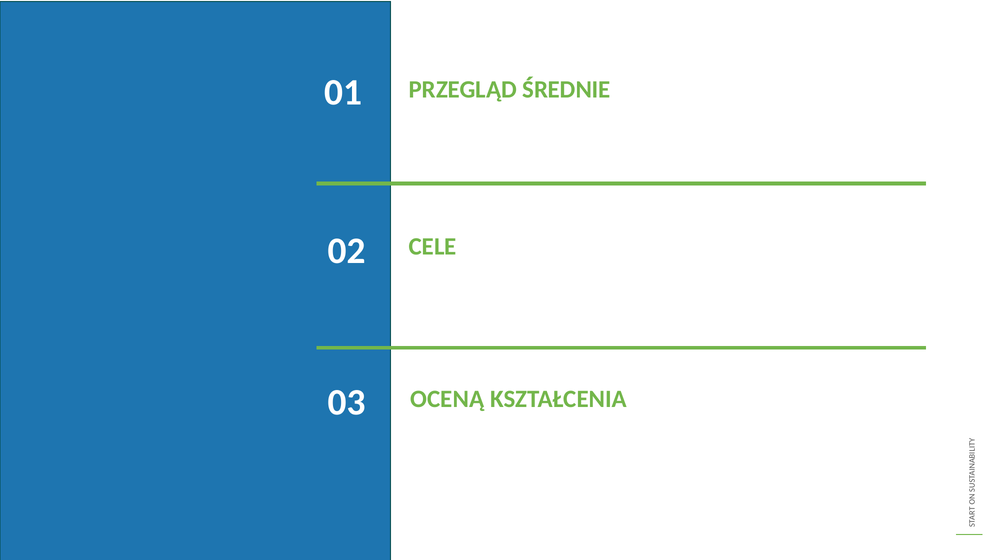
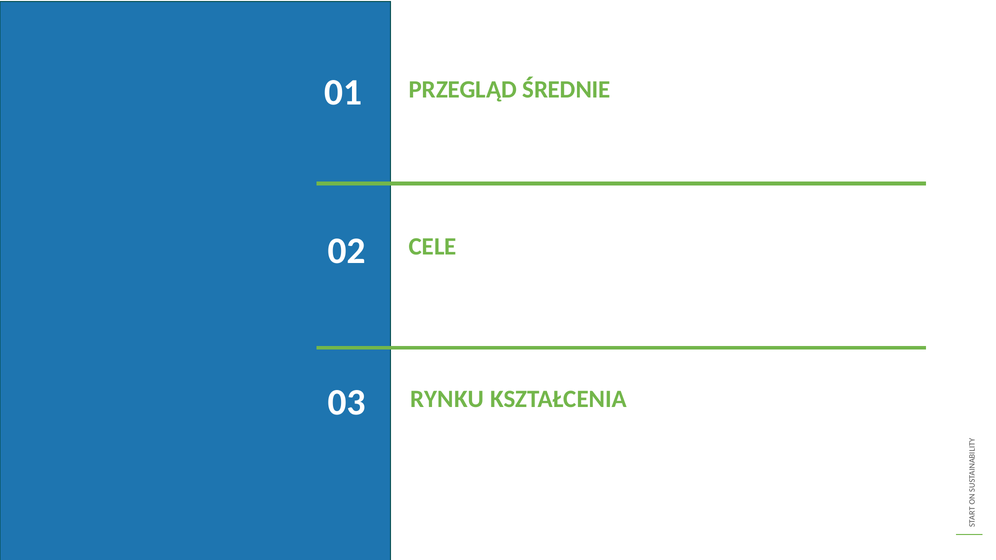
OCENĄ: OCENĄ -> RYNKU (447, 399)
